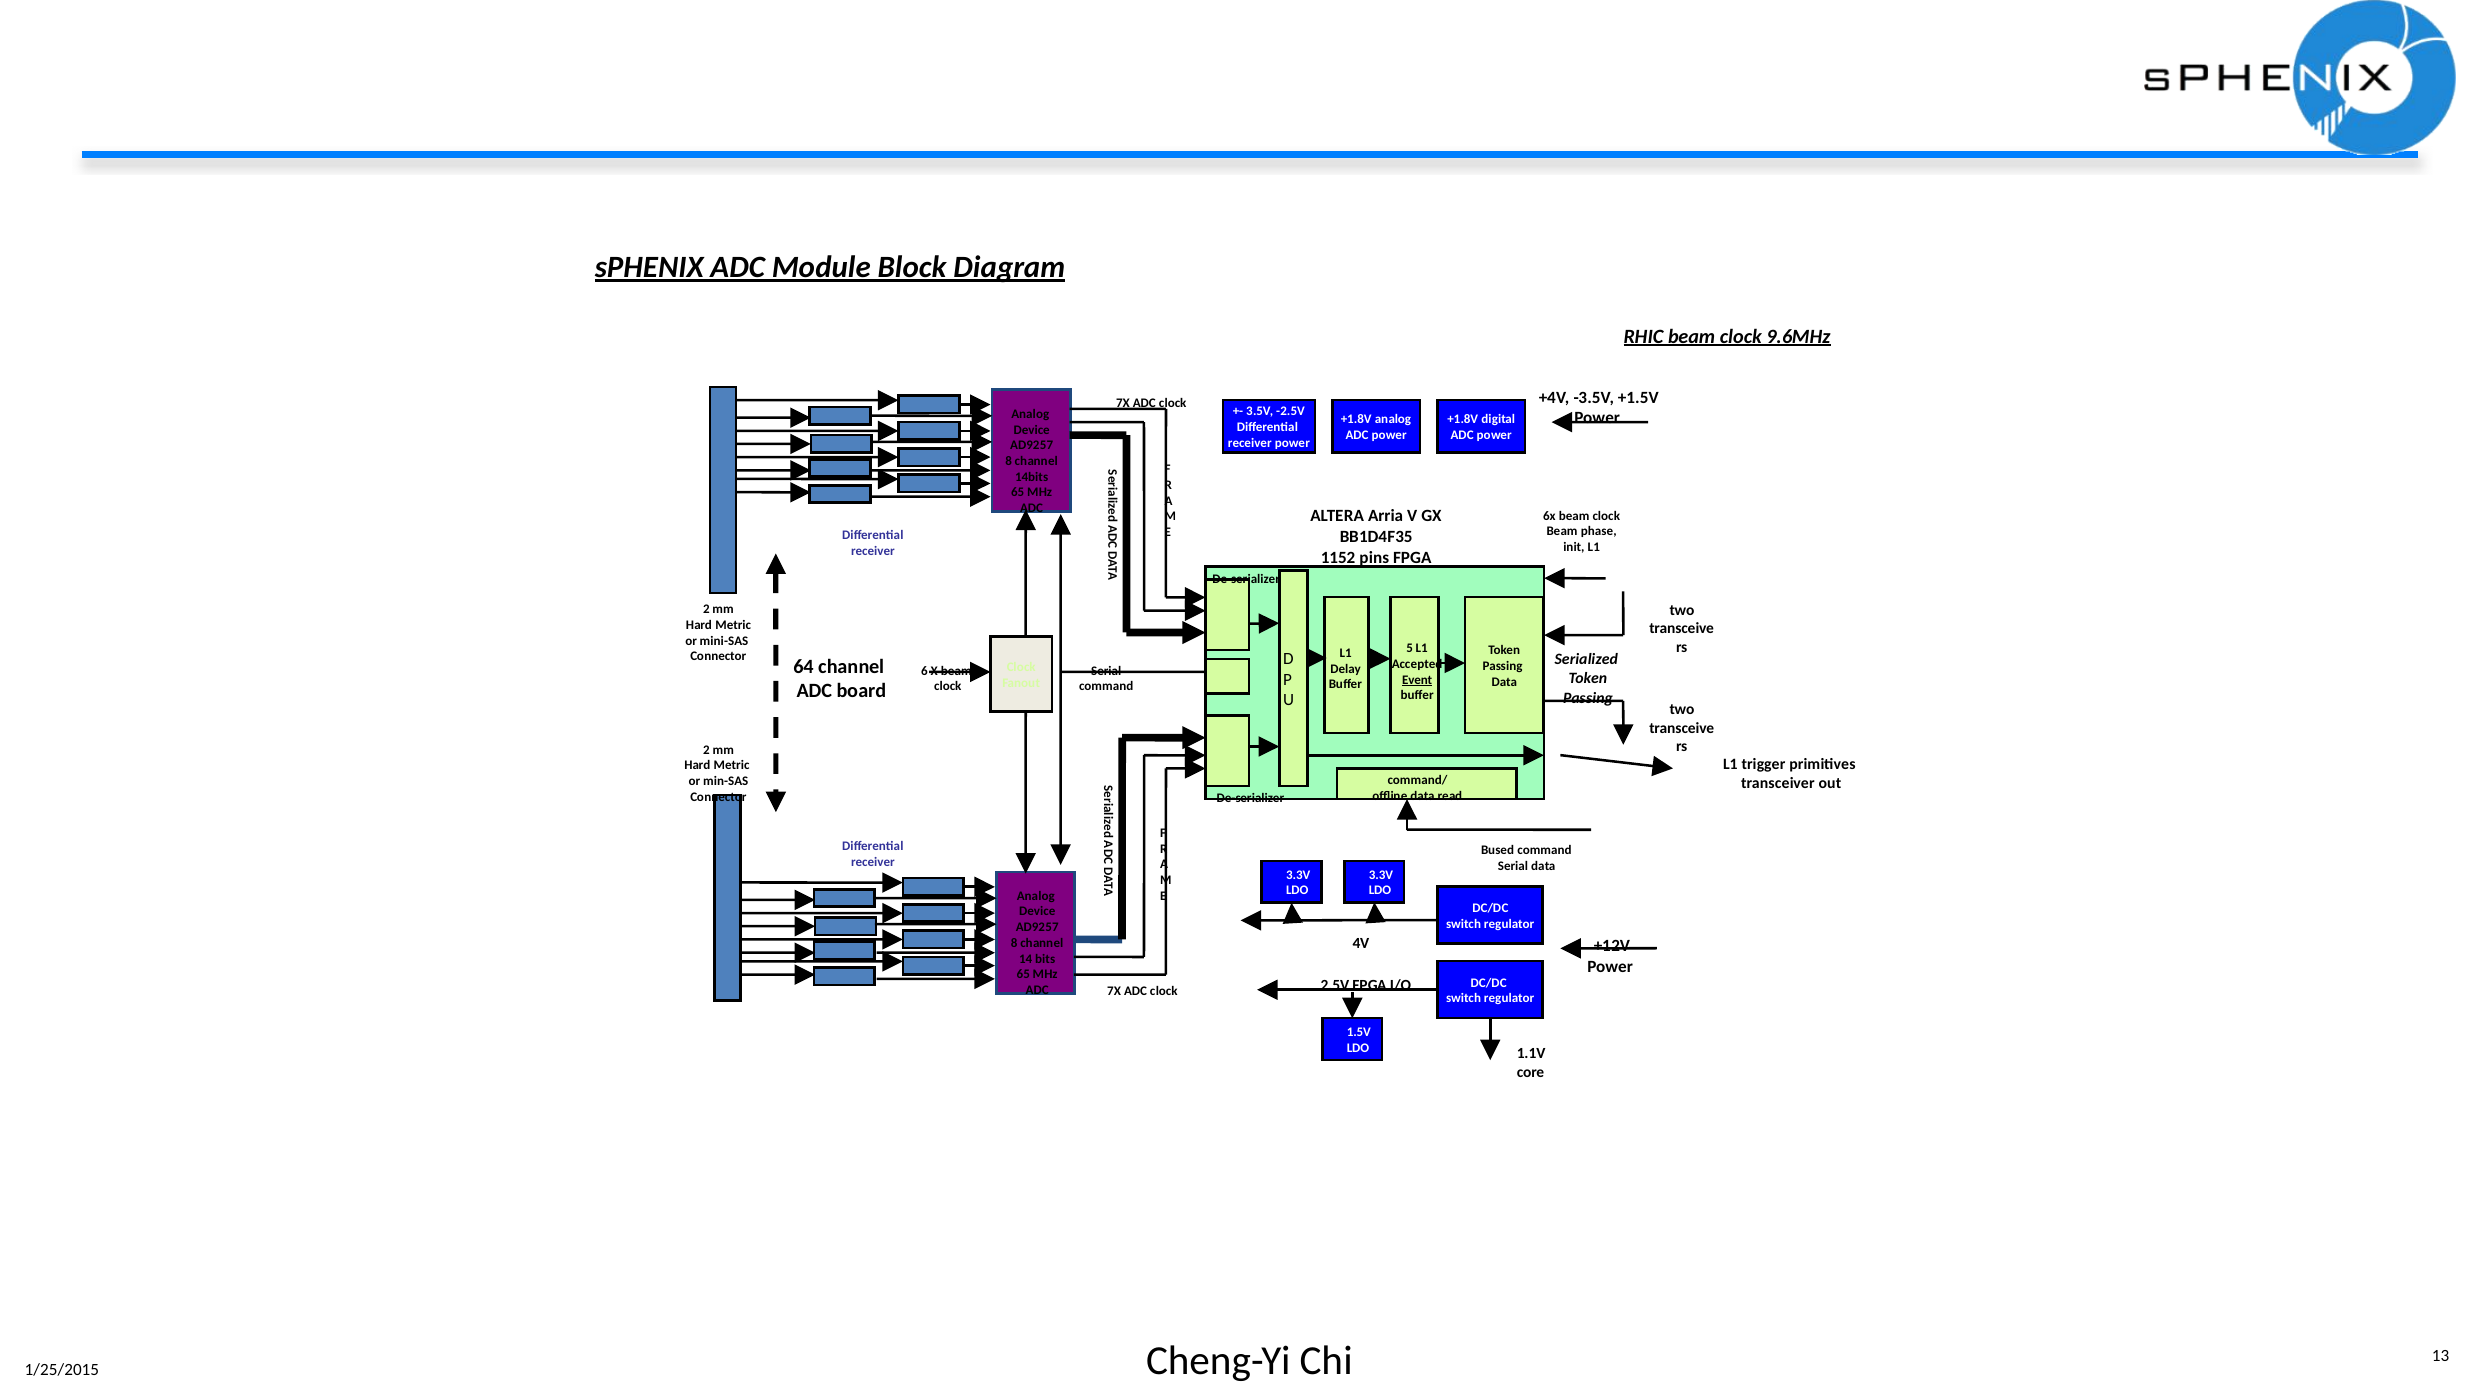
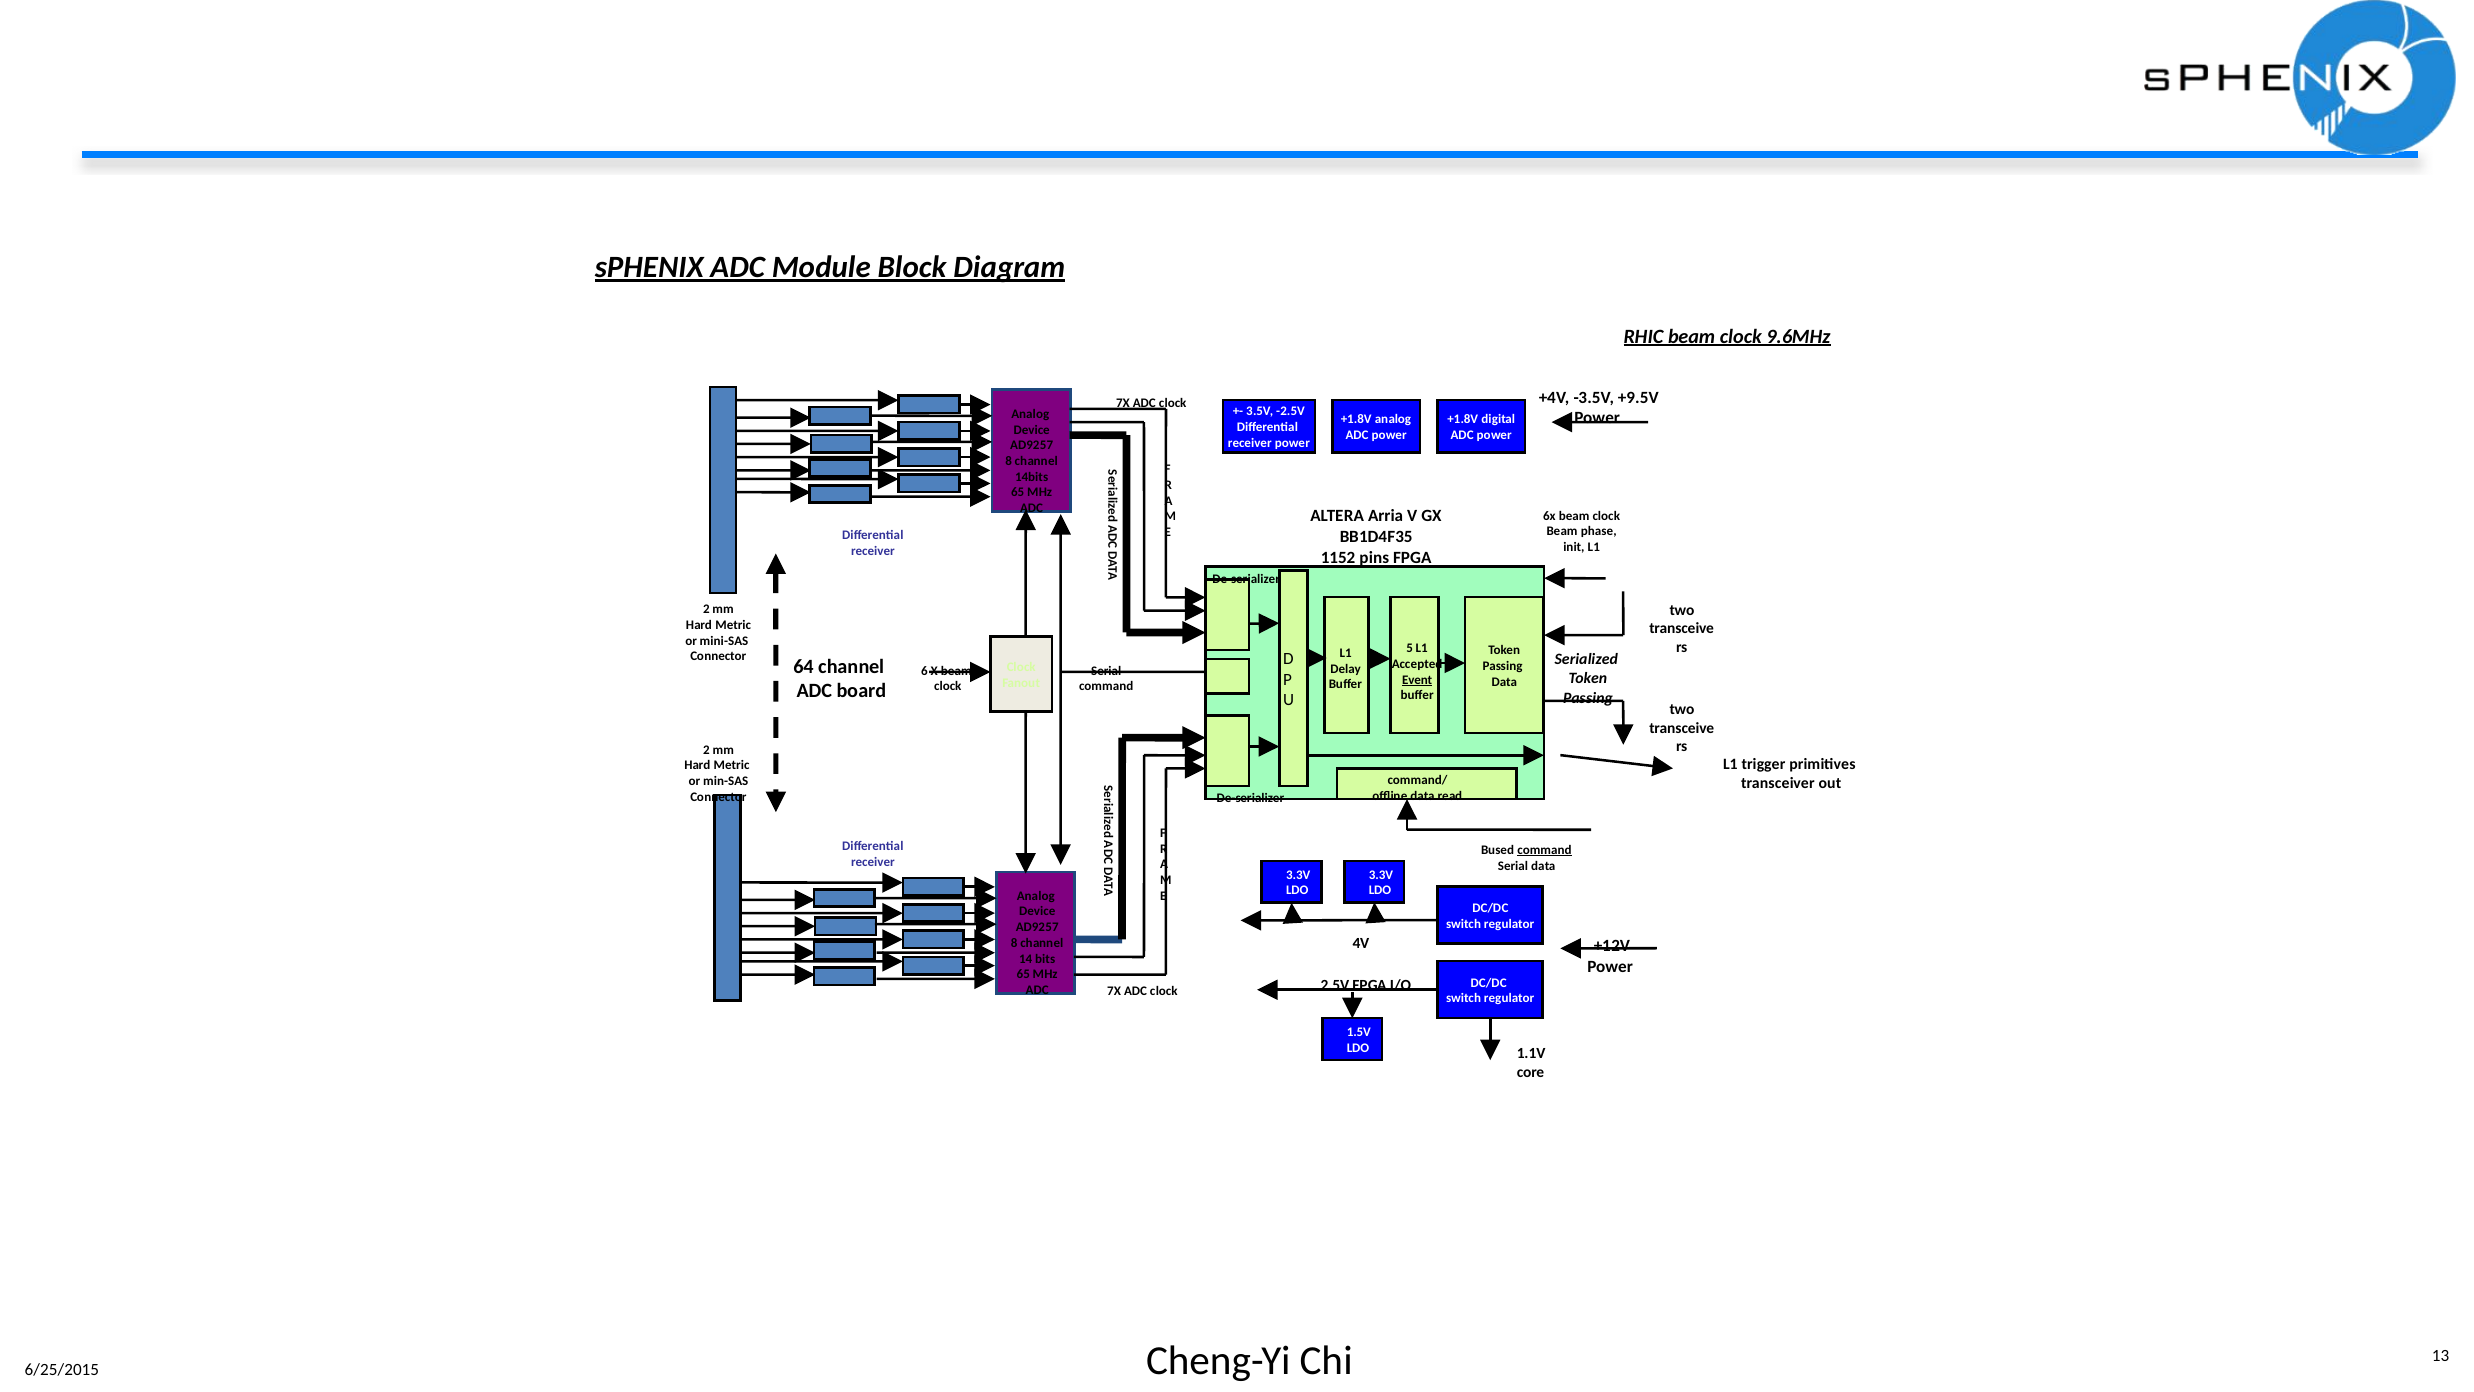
+1.5V: +1.5V -> +9.5V (1638, 397)
command underline: none -> present (1544, 850)
1/25/2015: 1/25/2015 -> 6/25/2015 (62, 1370)
